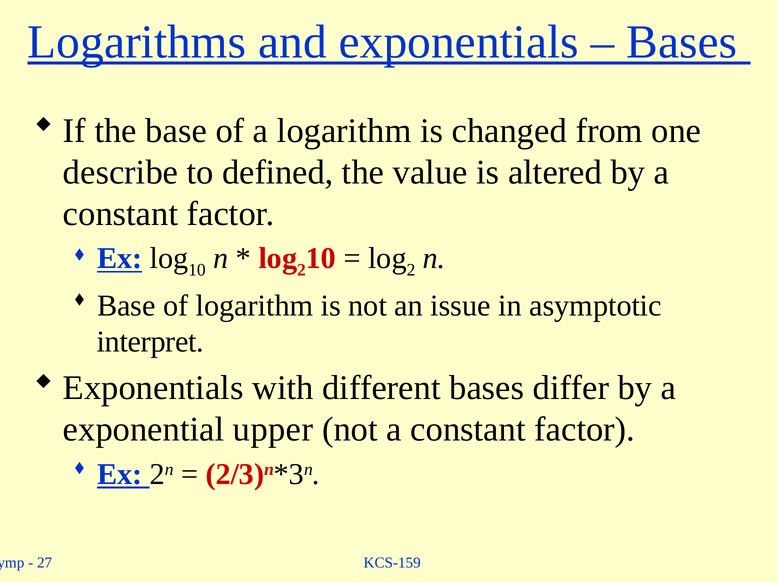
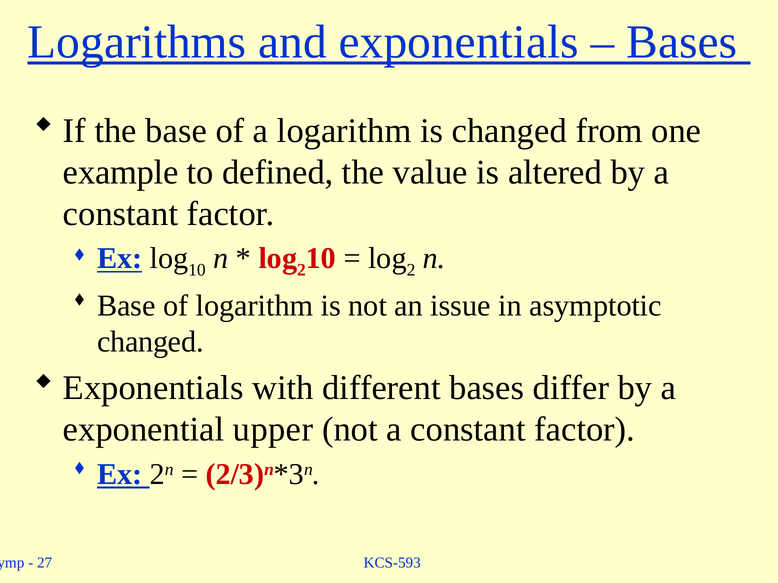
describe: describe -> example (121, 172)
interpret: interpret -> changed (150, 342)
KCS-159: KCS-159 -> KCS-593 (392, 563)
